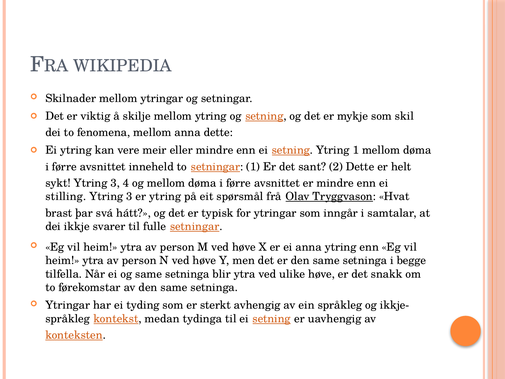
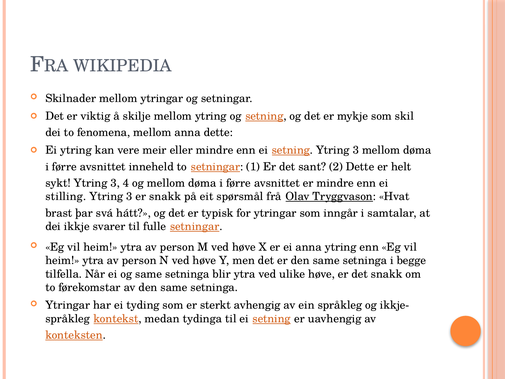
setning Ytring 1: 1 -> 3 (356, 150)
er ytring: ytring -> snakk (165, 196)
